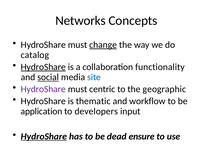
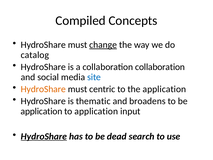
Networks: Networks -> Compiled (81, 21)
HydroShare underline: present -> none (43, 67)
collaboration functionality: functionality -> collaboration (160, 67)
social underline: present -> none (48, 77)
HydroShare colour: purple -> orange (43, 89)
the geographic: geographic -> application (164, 89)
workflow: workflow -> broadens (147, 101)
to developers: developers -> application (96, 111)
ensure: ensure -> search (142, 136)
